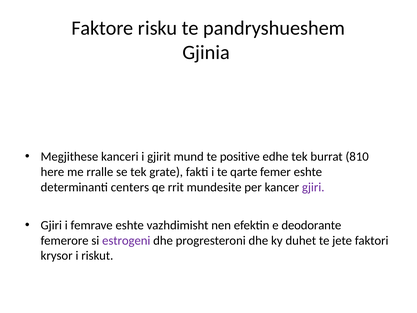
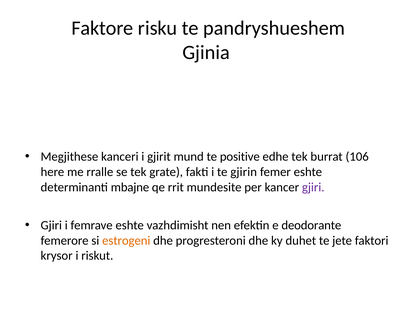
810: 810 -> 106 (357, 156)
qarte: qarte -> gjirin (244, 172)
centers: centers -> mbajne (130, 187)
estrogeni colour: purple -> orange (126, 240)
